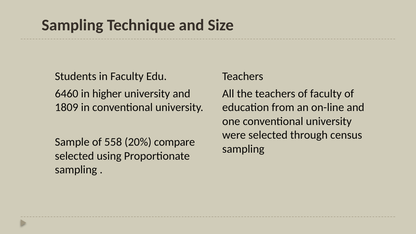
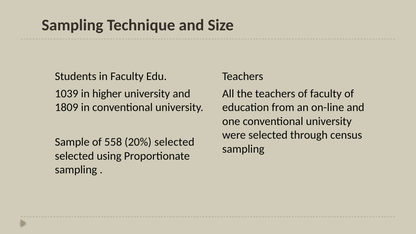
6460: 6460 -> 1039 (67, 94)
20% compare: compare -> selected (174, 142)
